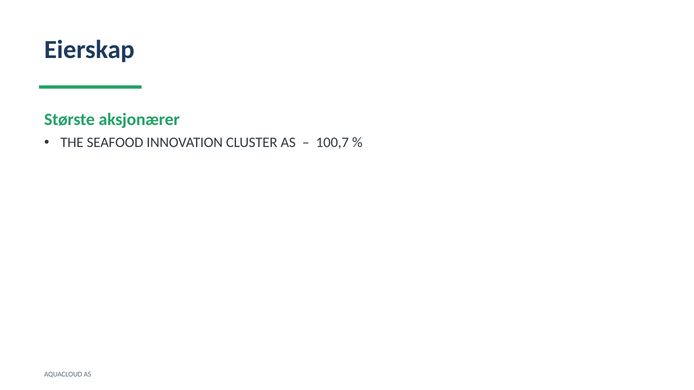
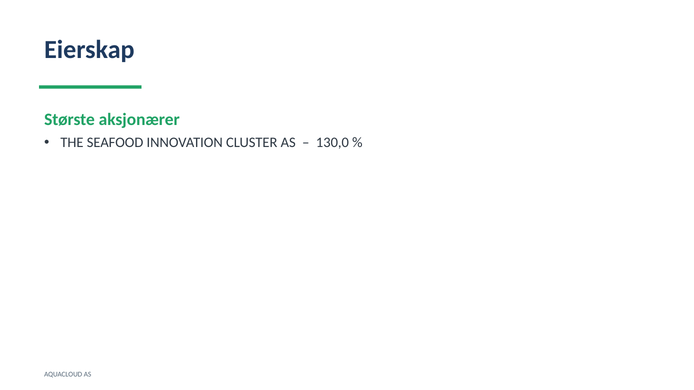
100,7: 100,7 -> 130,0 (332, 143)
